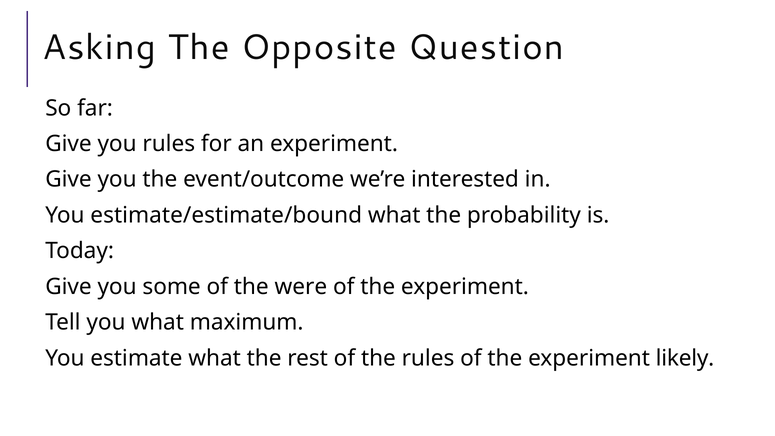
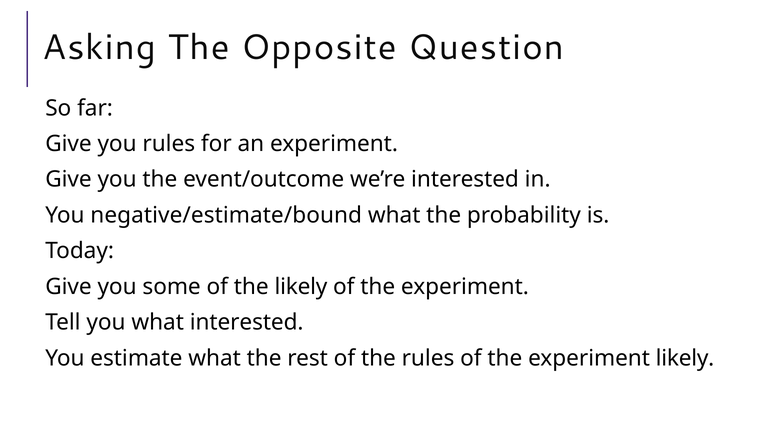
estimate/estimate/bound: estimate/estimate/bound -> negative/estimate/bound (226, 215)
the were: were -> likely (301, 287)
what maximum: maximum -> interested (247, 322)
